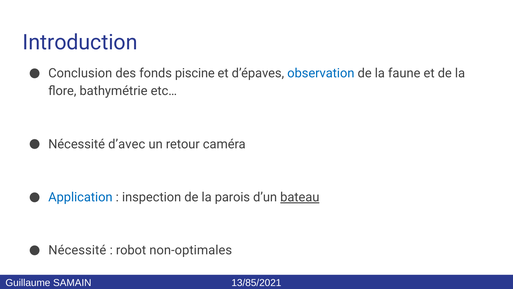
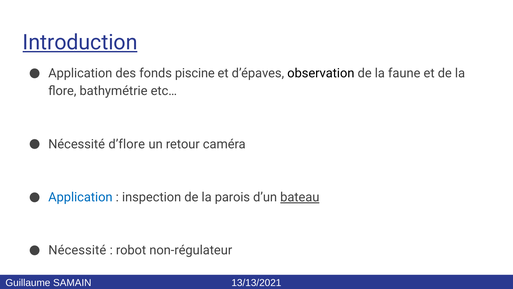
Introduction underline: none -> present (80, 42)
Conclusion: Conclusion -> Application (80, 73)
observation colour: blue -> black (321, 73)
d’avec: d’avec -> d’flore (127, 144)
non-optimales: non-optimales -> non-régulateur (191, 250)
13/85/2021: 13/85/2021 -> 13/13/2021 (256, 282)
